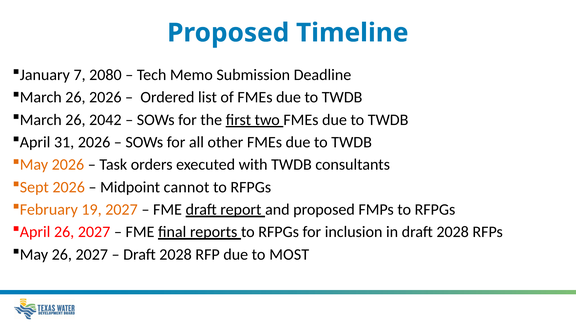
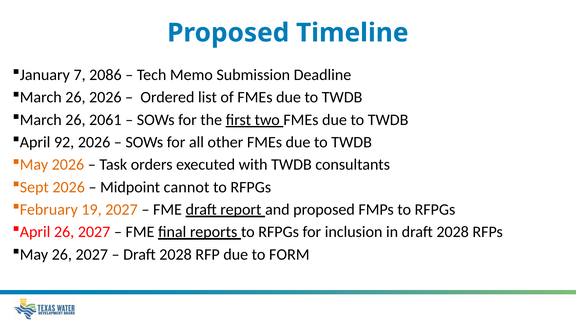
2080: 2080 -> 2086 (105, 75)
2042: 2042 -> 2061 (105, 120)
31: 31 -> 92 (64, 142)
MOST: MOST -> FORM (289, 254)
